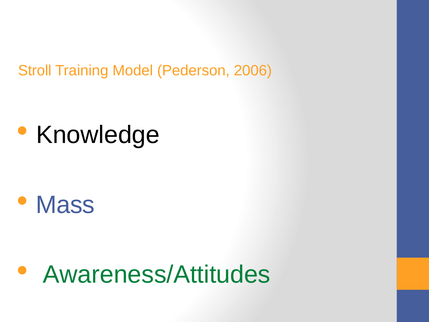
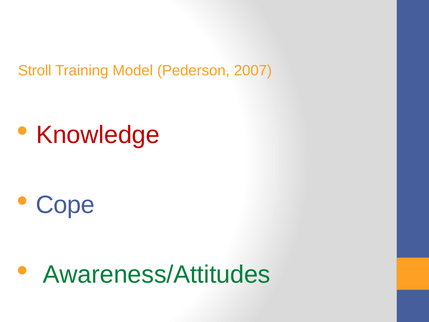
2006: 2006 -> 2007 (253, 71)
Knowledge colour: black -> red (98, 135)
Mass: Mass -> Cope (65, 205)
